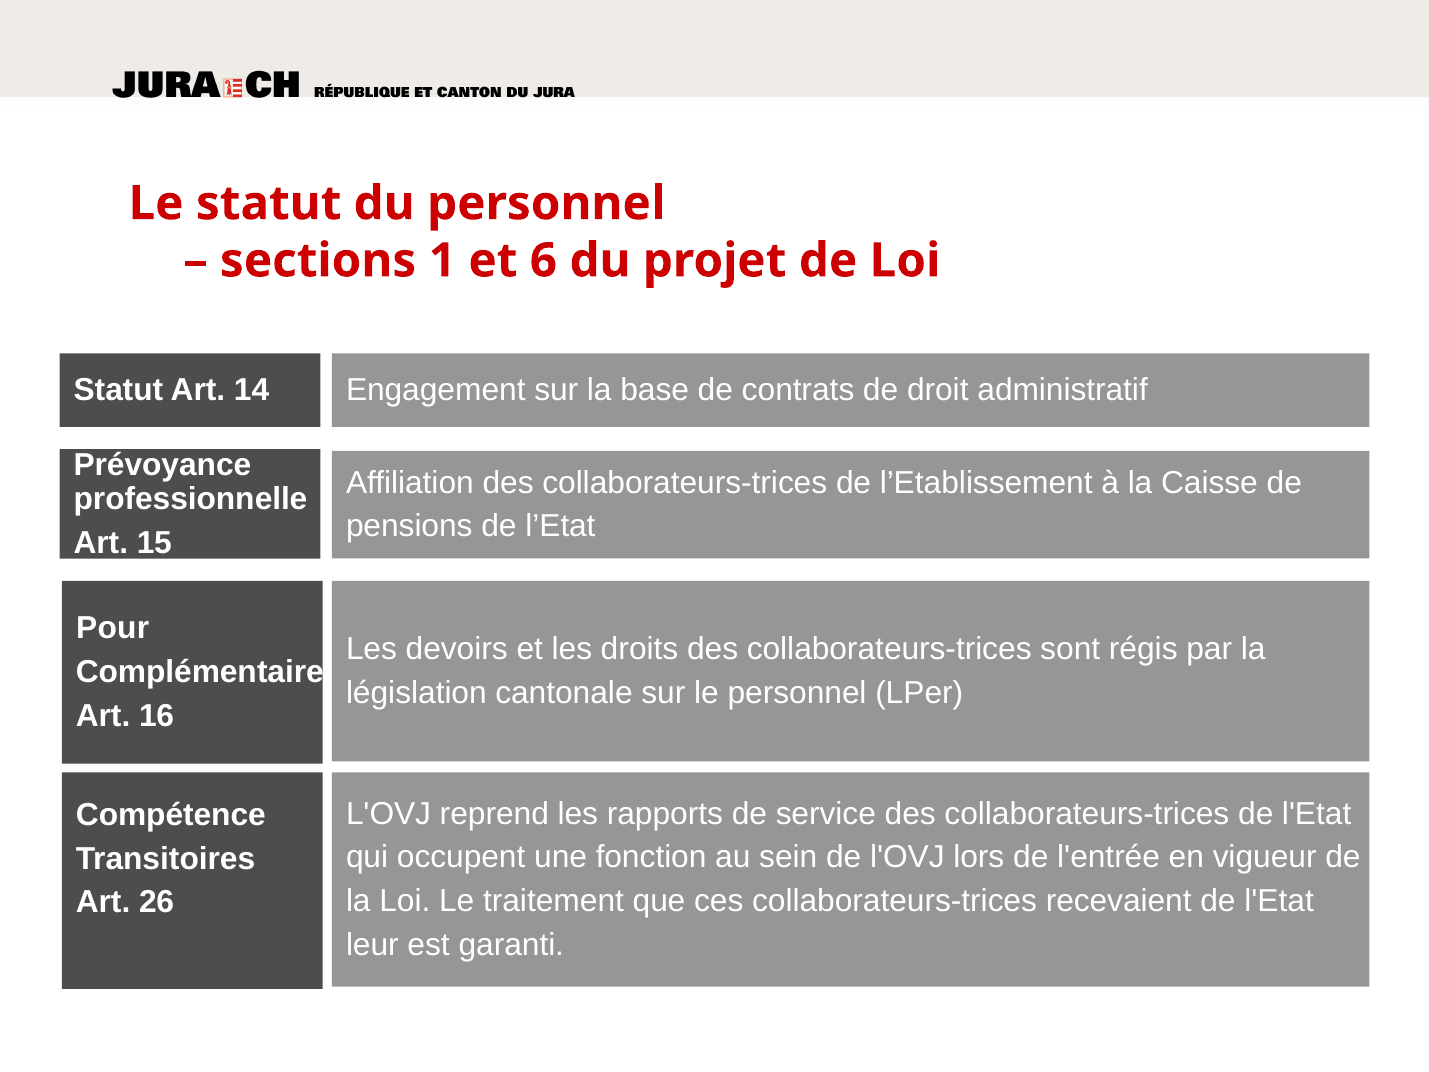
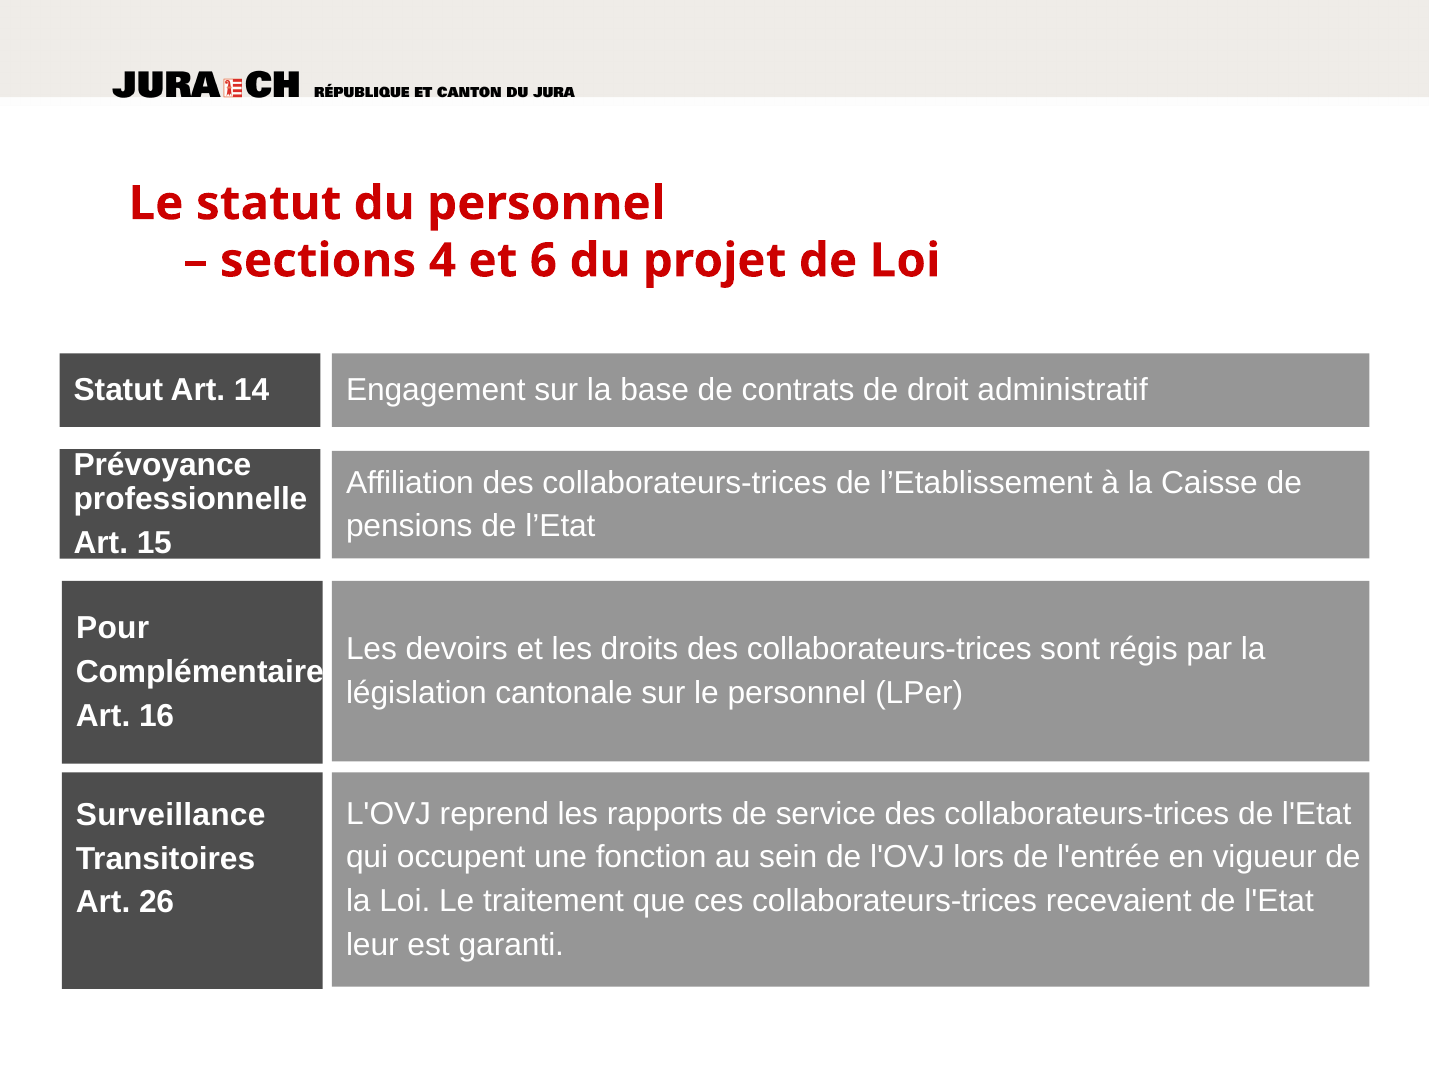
1: 1 -> 4 (442, 261)
Compétence: Compétence -> Surveillance (171, 815)
